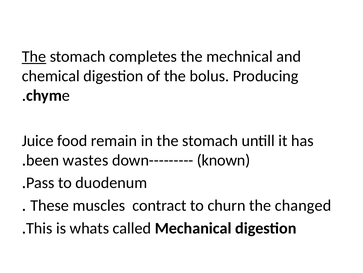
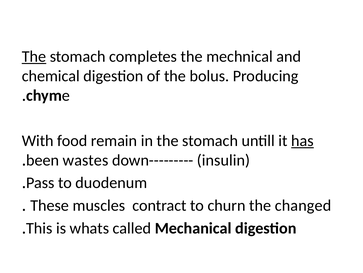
Juice: Juice -> With (38, 140)
has underline: none -> present (303, 140)
known: known -> insulin (223, 160)
